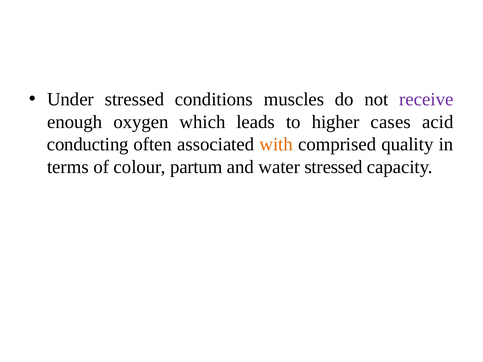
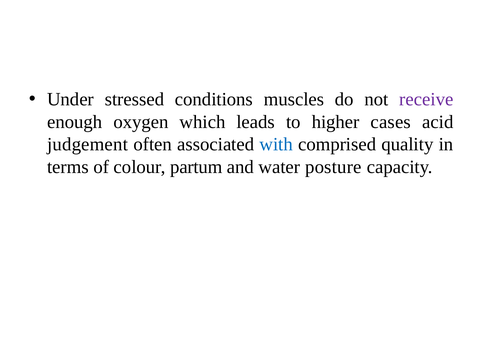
conducting: conducting -> judgement (88, 144)
with colour: orange -> blue (276, 144)
water stressed: stressed -> posture (333, 167)
